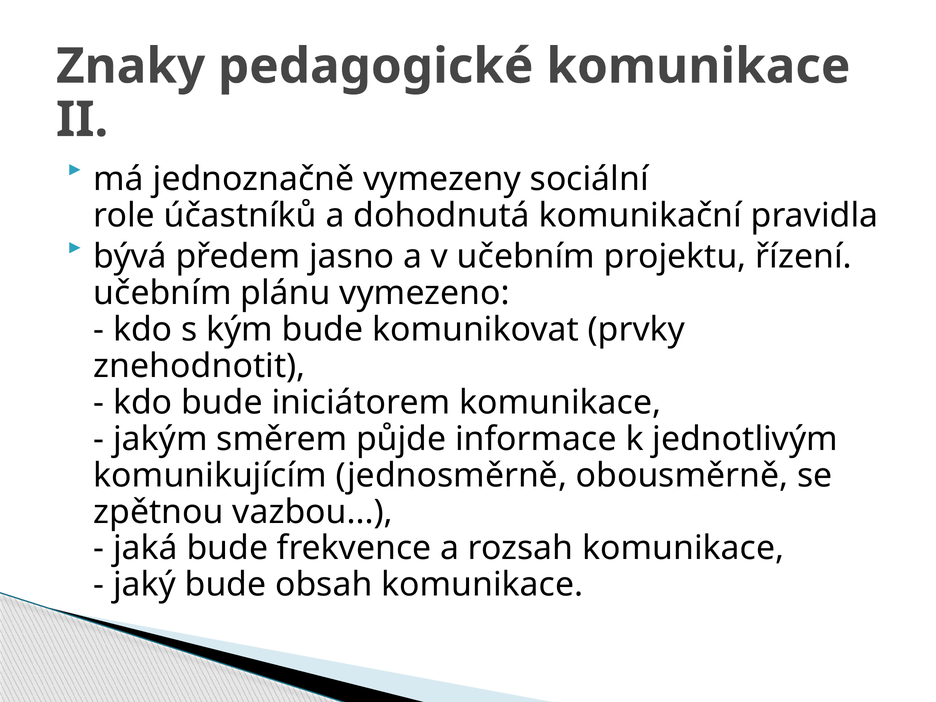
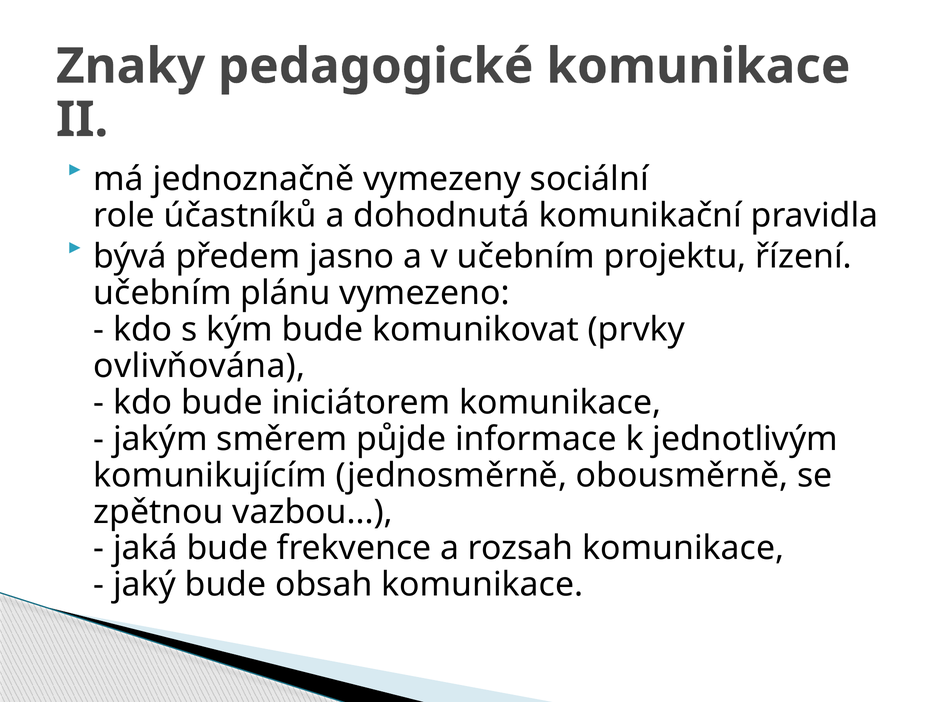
znehodnotit: znehodnotit -> ovlivňována (199, 366)
